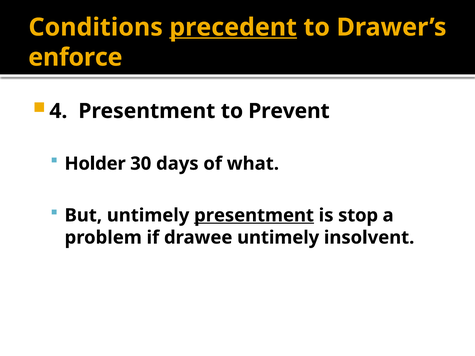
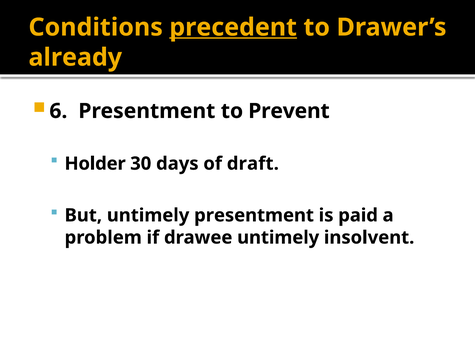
enforce: enforce -> already (75, 57)
4: 4 -> 6 (58, 111)
what: what -> draft (253, 164)
presentment underline: present -> none (254, 215)
stop: stop -> paid (358, 215)
